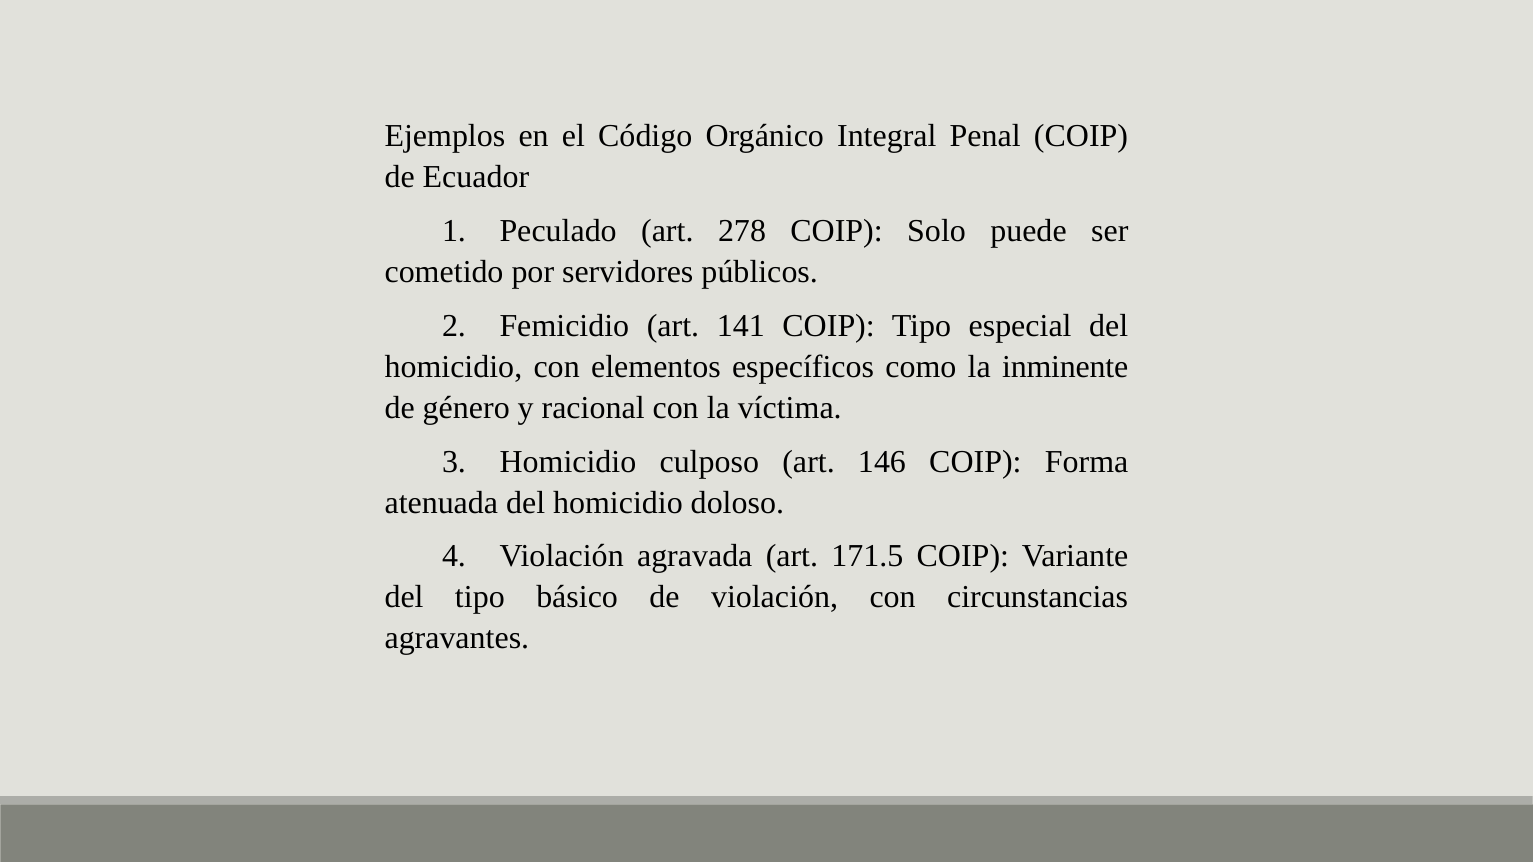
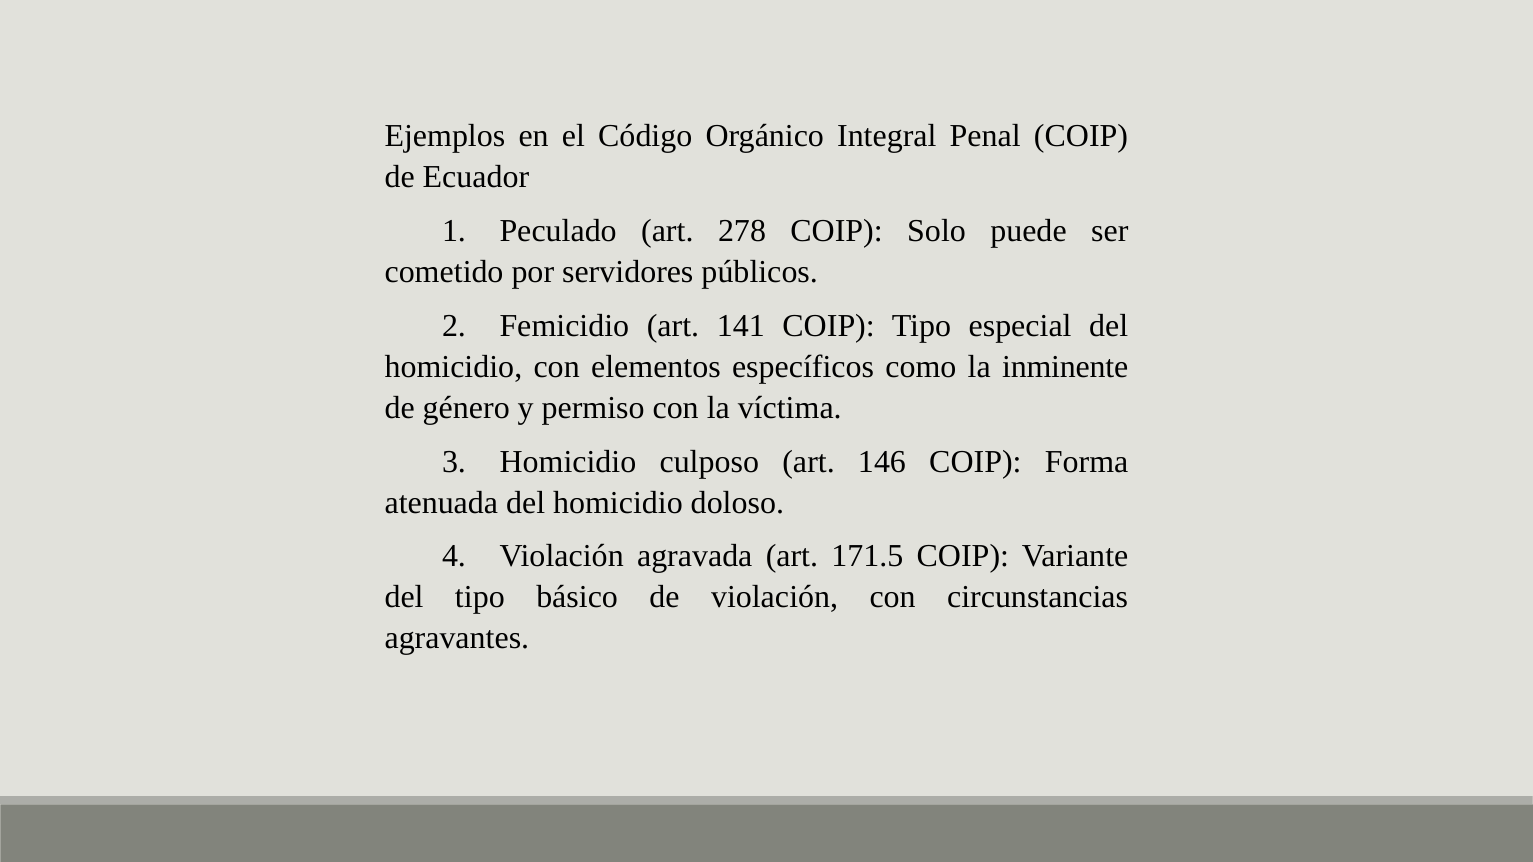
racional: racional -> permiso (593, 408)
